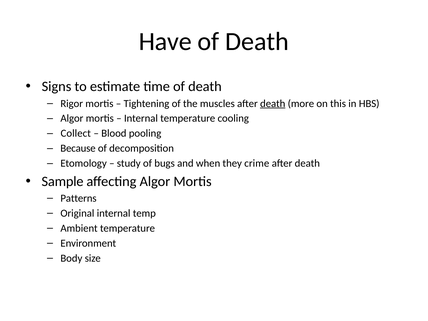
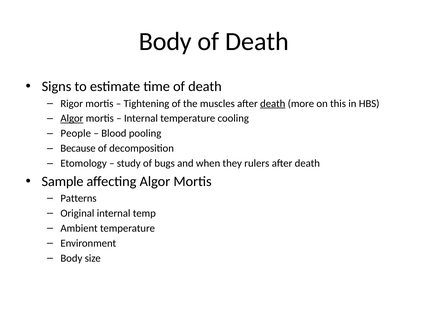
Have: Have -> Body (165, 41)
Algor underline: none -> present (72, 118)
Collect: Collect -> People (76, 133)
crime: crime -> rulers (257, 163)
